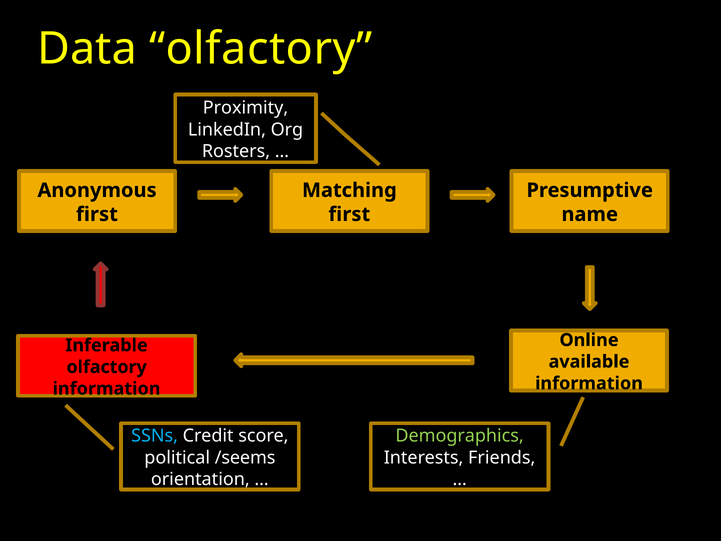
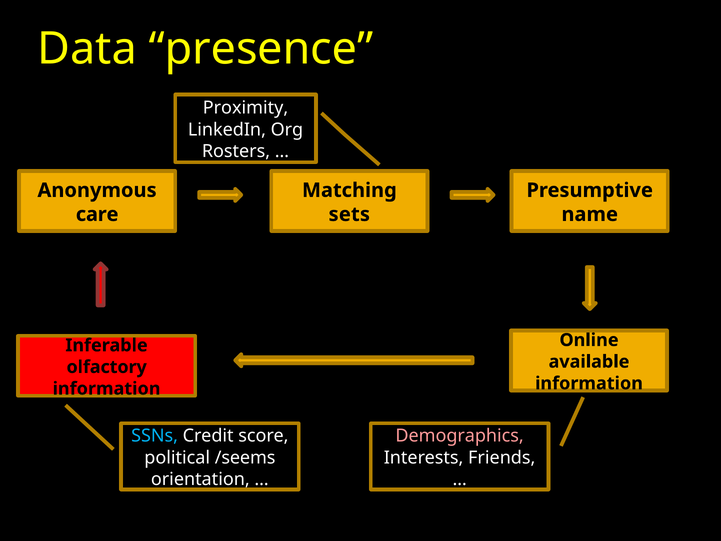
Data olfactory: olfactory -> presence (261, 49)
first: first -> care (97, 214)
first: first -> sets (349, 214)
Demographics colour: light green -> pink (460, 436)
